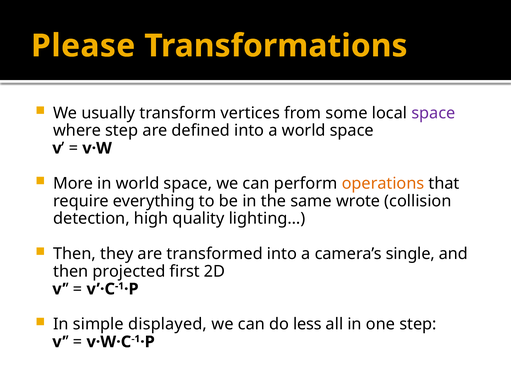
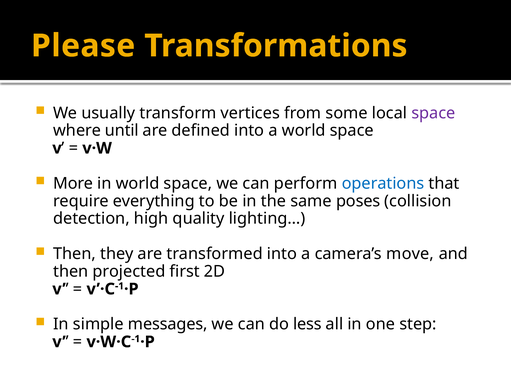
where step: step -> until (122, 131)
operations colour: orange -> blue (383, 184)
wrote: wrote -> poses (358, 201)
single: single -> move (410, 254)
displayed: displayed -> messages (168, 324)
